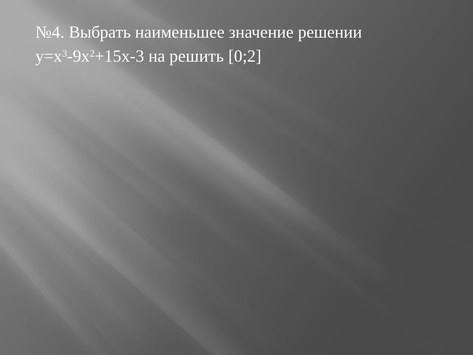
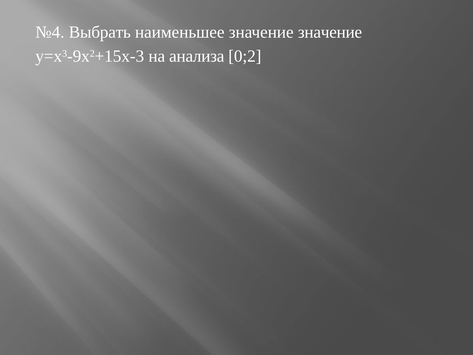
значение решении: решении -> значение (330, 32)
решить: решить -> анализа (197, 56)
